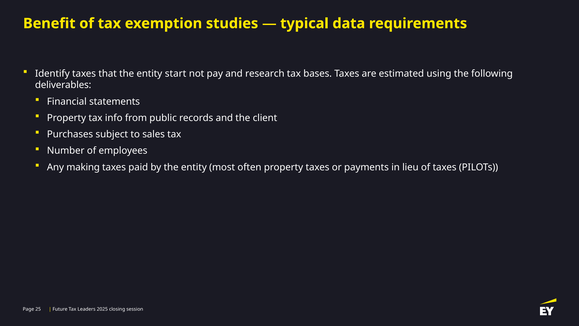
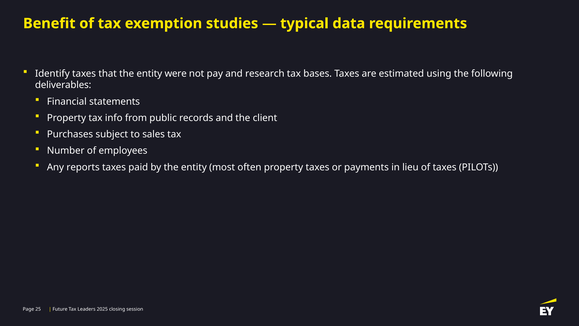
start: start -> were (176, 73)
making: making -> reports (83, 167)
